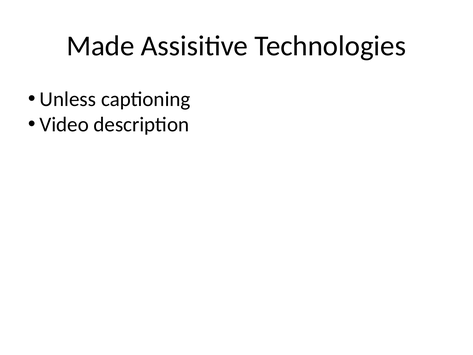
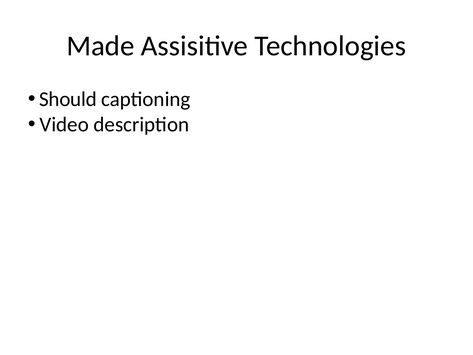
Unless: Unless -> Should (68, 99)
